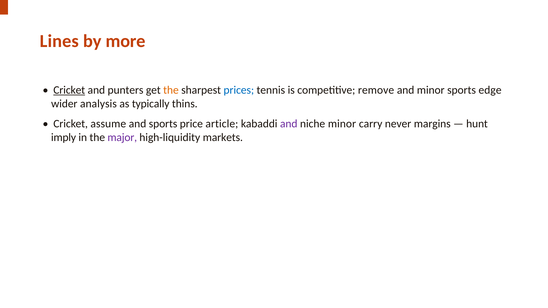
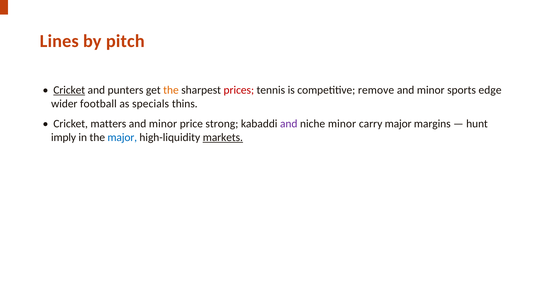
more: more -> pitch (125, 41)
prices colour: blue -> red (239, 90)
analysis: analysis -> football (98, 104)
typically: typically -> specials (151, 104)
assume: assume -> matters (108, 124)
sports: sports -> minor (163, 124)
article: article -> strong (222, 124)
carry never: never -> major (398, 124)
major colour: purple -> blue (122, 137)
markets underline: none -> present (223, 137)
